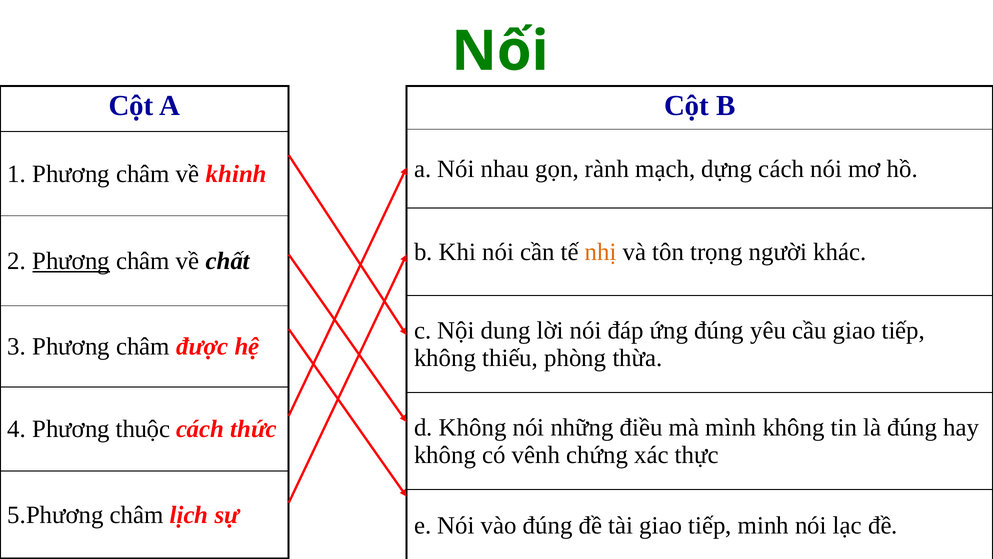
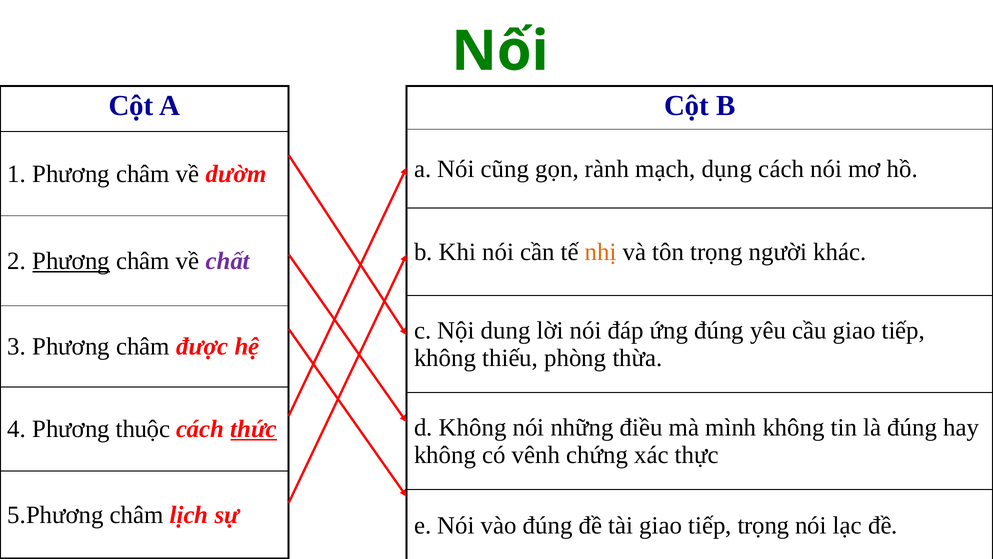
nhau: nhau -> cũng (505, 169)
dựng: dựng -> dụng (727, 169)
khinh: khinh -> dườm (236, 174)
chất colour: black -> purple (228, 261)
thức underline: none -> present (254, 429)
tiếp minh: minh -> trọng (763, 525)
